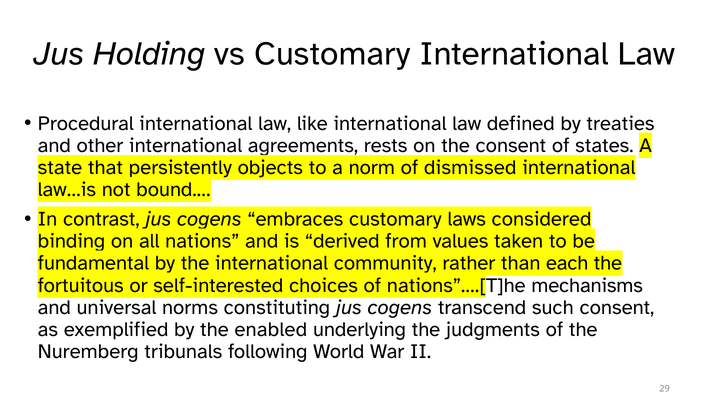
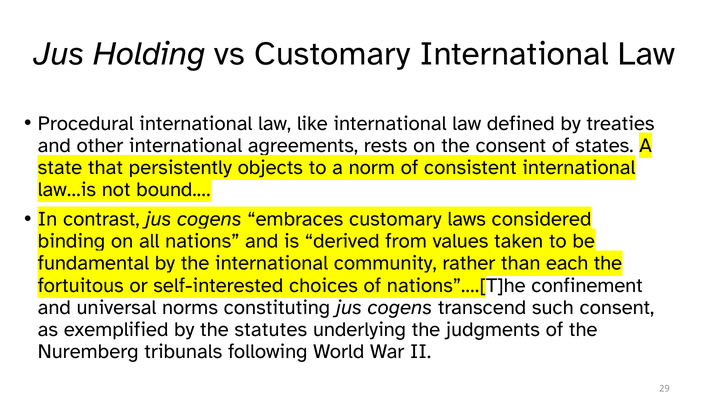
dismissed: dismissed -> consistent (470, 167)
mechanisms: mechanisms -> confinement (587, 285)
enabled: enabled -> statutes (271, 329)
